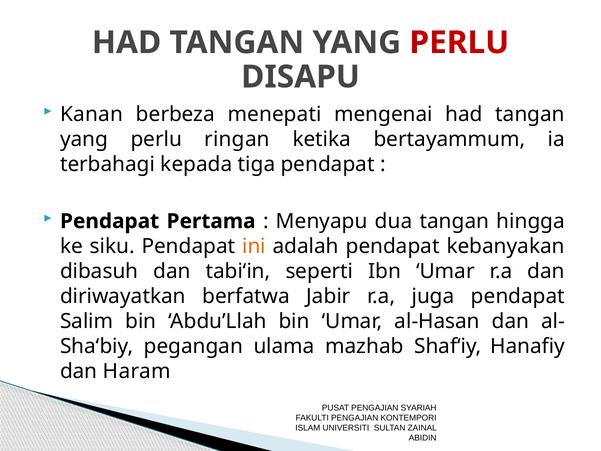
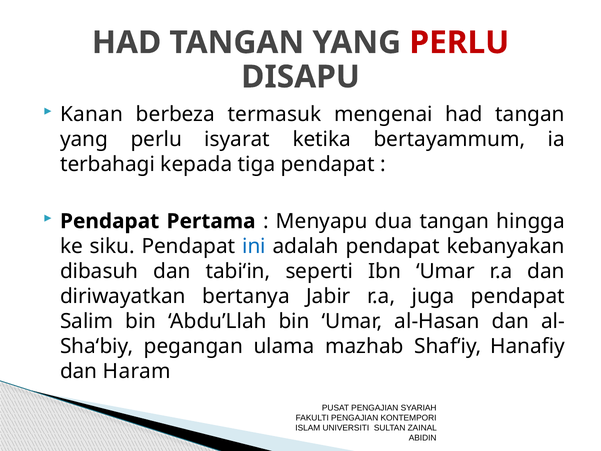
menepati: menepati -> termasuk (275, 114)
ringan: ringan -> isyarat (237, 139)
ini colour: orange -> blue (254, 246)
berfatwa: berfatwa -> bertanya (246, 296)
